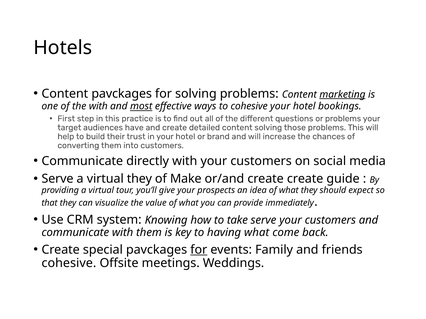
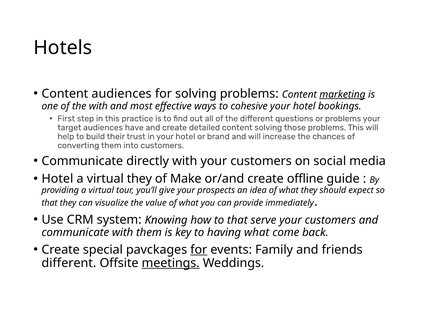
Content pavckages: pavckages -> audiences (122, 94)
most underline: present -> none (141, 106)
Serve: Serve -> Hotel (57, 179)
create create: create -> offline (305, 179)
to take: take -> that (237, 220)
cohesive: cohesive -> different (69, 263)
meetings underline: none -> present (171, 263)
